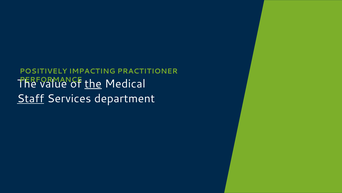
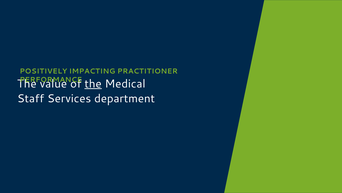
Staff underline: present -> none (31, 98)
